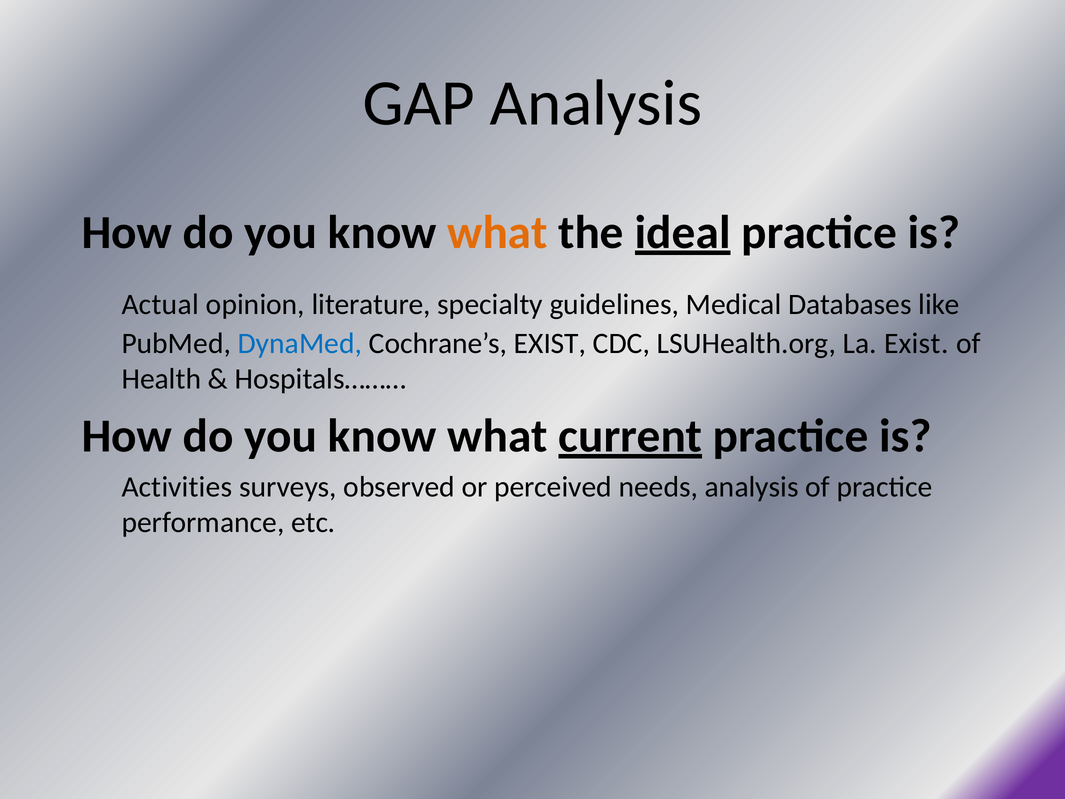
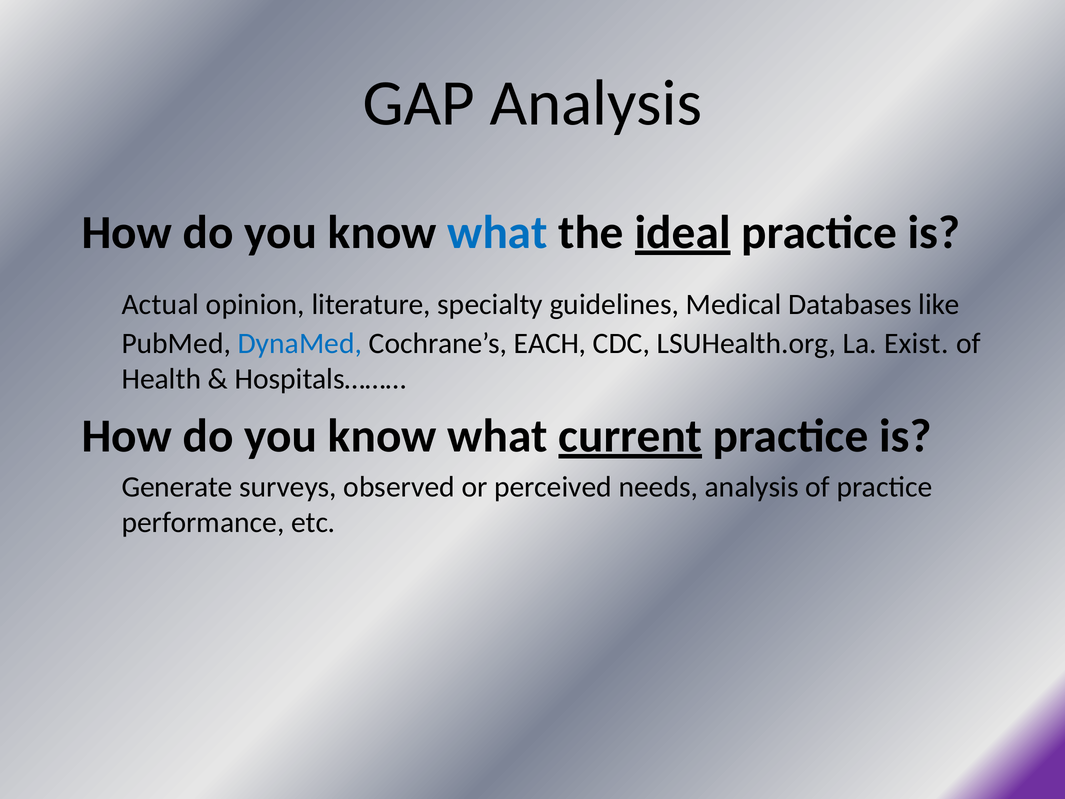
what colour: orange -> blue (497, 232)
Cochrane’s EXIST: EXIST -> EACH (550, 344)
Activities: Activities -> Generate (177, 487)
